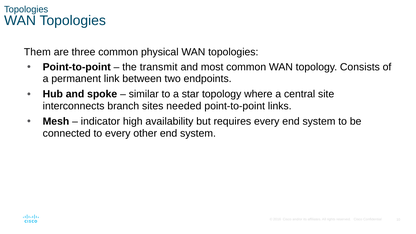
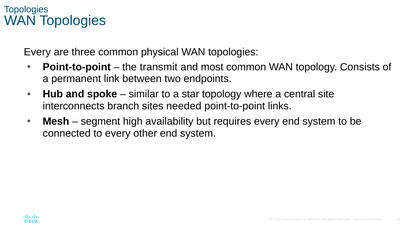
Them: Them -> Every (37, 52)
indicator: indicator -> segment (100, 121)
